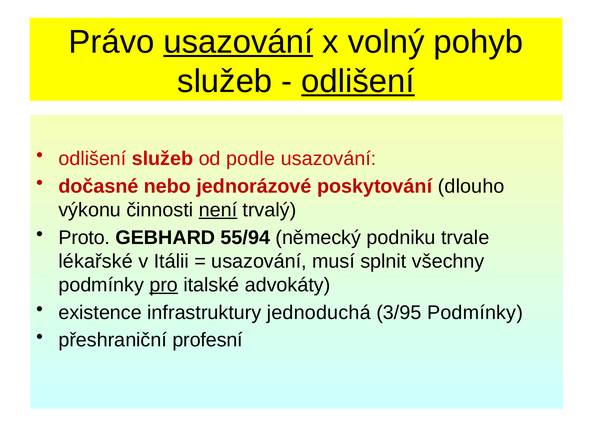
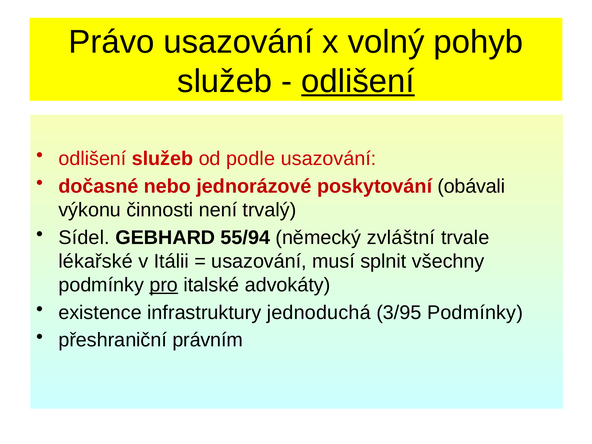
usazování underline: present -> none (238, 42)
dlouho: dlouho -> obávali (471, 186)
není underline: present -> none (218, 210)
Proto: Proto -> Sídel (84, 238)
podniku: podniku -> zvláštní (401, 238)
profesní: profesní -> právním (208, 340)
